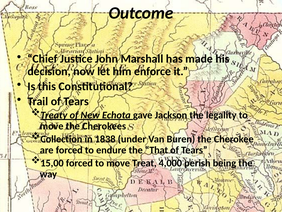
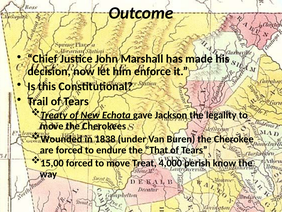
Collection: Collection -> Wounded (61, 139)
being: being -> know (224, 163)
